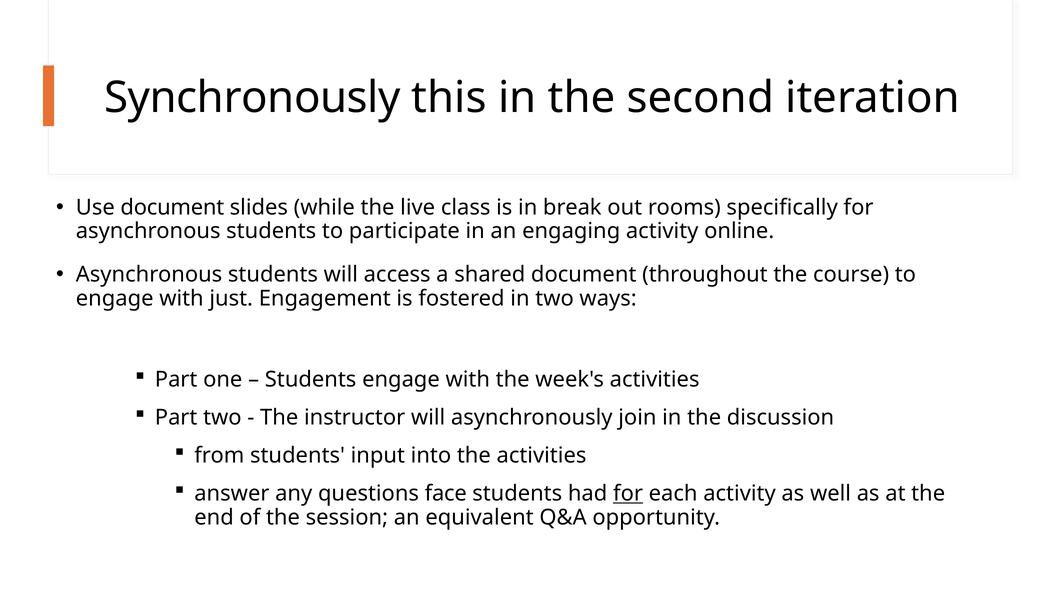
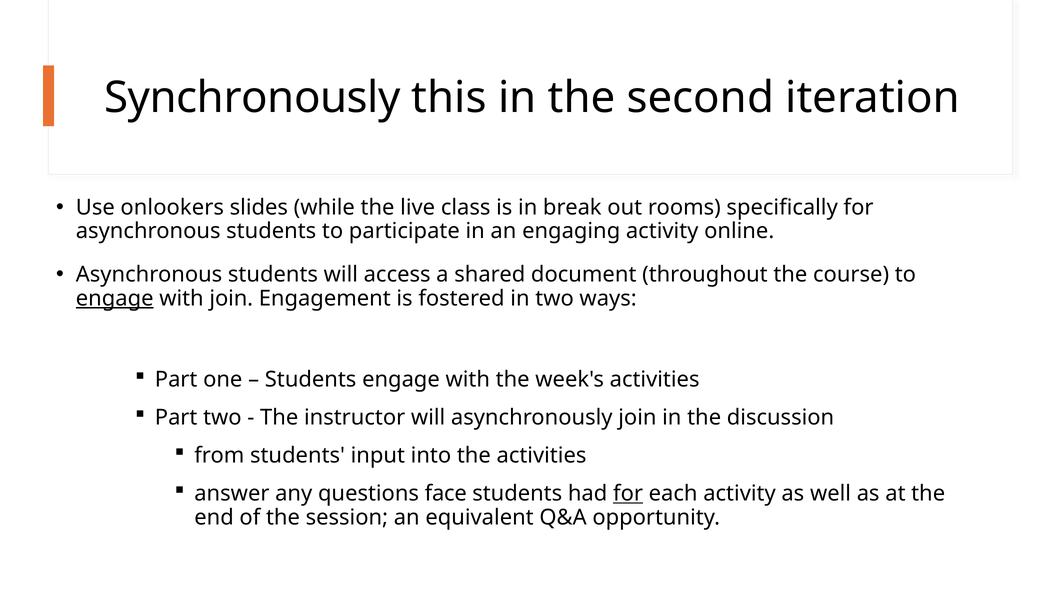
Use document: document -> onlookers (172, 208)
engage underline: none -> present (115, 299)
with just: just -> join (231, 299)
